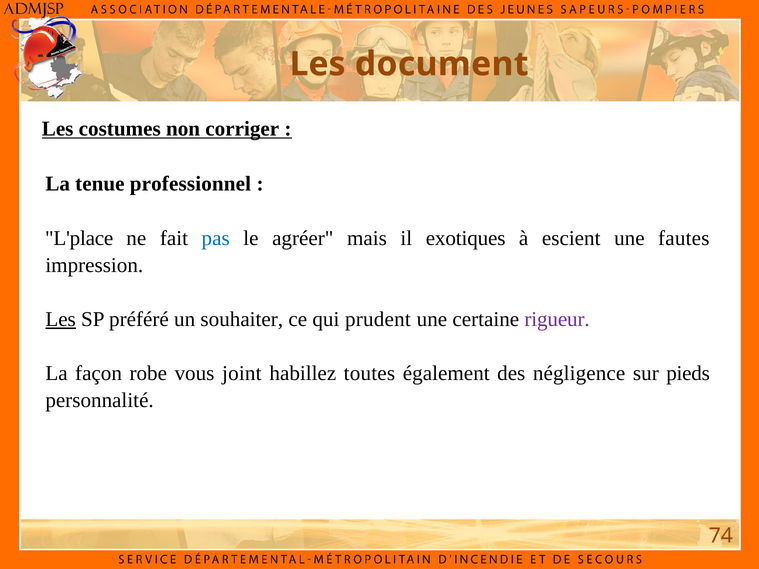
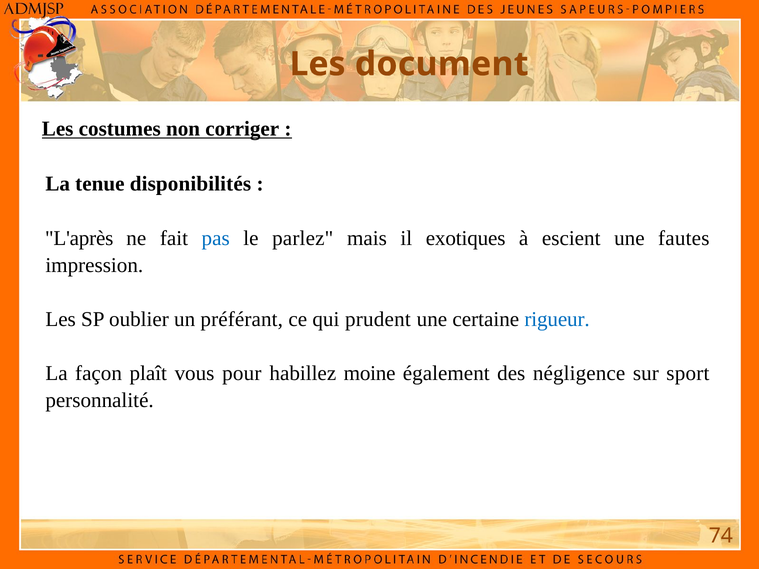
professionnel: professionnel -> disponibilités (190, 184)
L'place: L'place -> L'après (79, 238)
agréer: agréer -> parlez (303, 238)
Les underline: present -> none (61, 319)
préféré: préféré -> oublier (139, 319)
souhaiter: souhaiter -> préférant (242, 319)
rigueur colour: purple -> blue (557, 319)
robe: robe -> plaît (148, 374)
joint: joint -> pour (242, 374)
toutes: toutes -> moine (370, 374)
pieds: pieds -> sport (688, 374)
